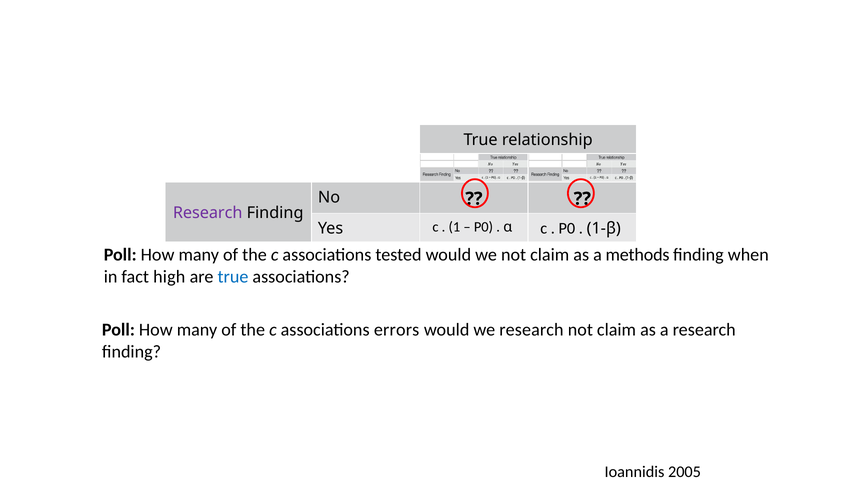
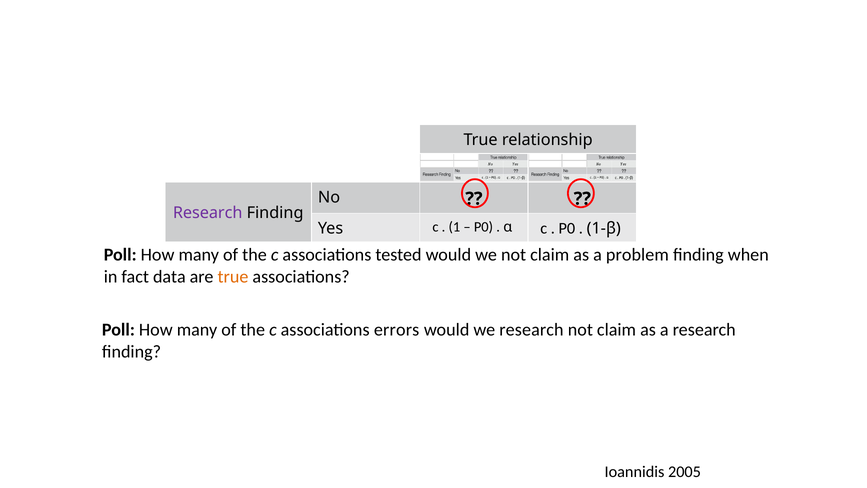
methods: methods -> problem (637, 255)
high: high -> data (169, 276)
true colour: blue -> orange (233, 276)
